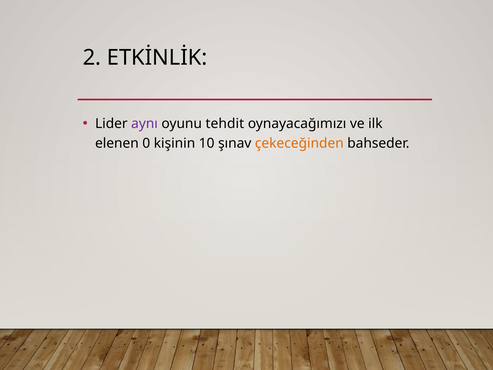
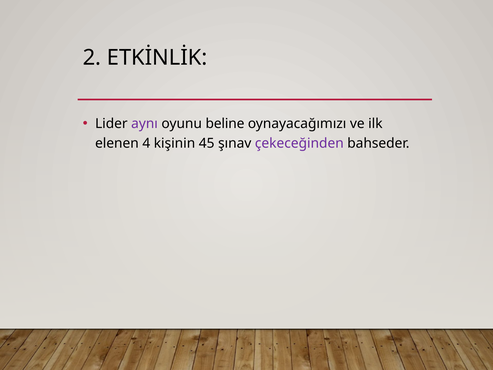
tehdit: tehdit -> beline (225, 124)
0: 0 -> 4 (146, 143)
10: 10 -> 45 (207, 143)
çekeceğinden colour: orange -> purple (299, 143)
